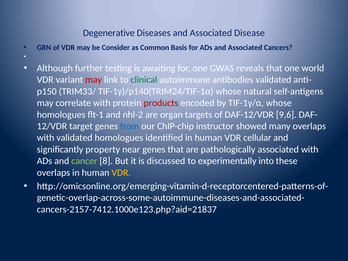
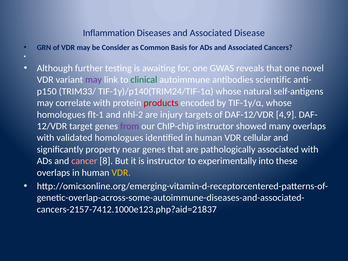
Degenerative: Degenerative -> Inflammation (109, 33)
world: world -> novel (313, 68)
may colour: red -> purple (94, 80)
antibodies validated: validated -> scientific (273, 80)
organ: organ -> injury (171, 115)
9,6: 9,6 -> 4,9 (286, 115)
from colour: blue -> purple (130, 126)
cancer colour: light green -> pink (84, 161)
is discussed: discussed -> instructor (166, 161)
